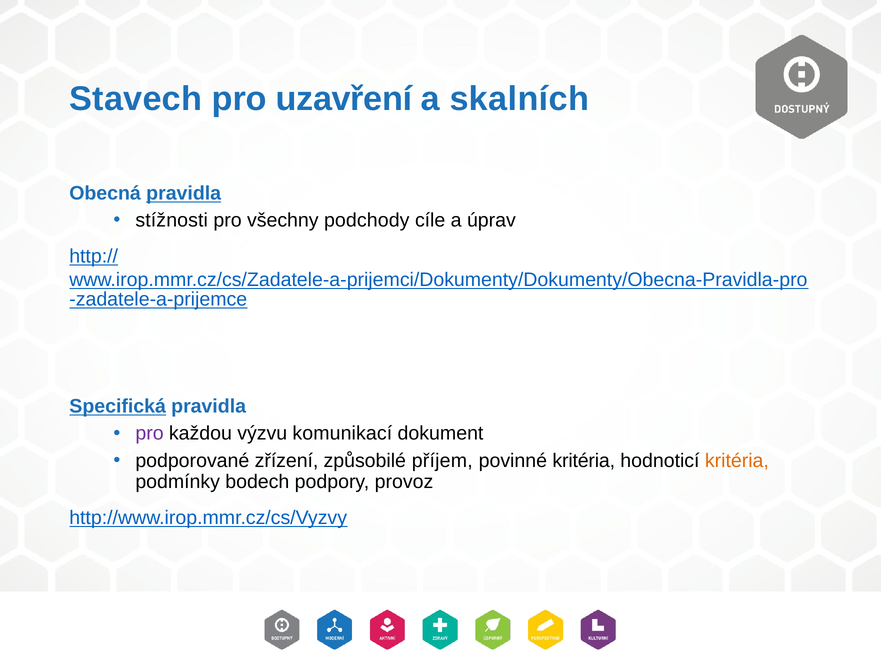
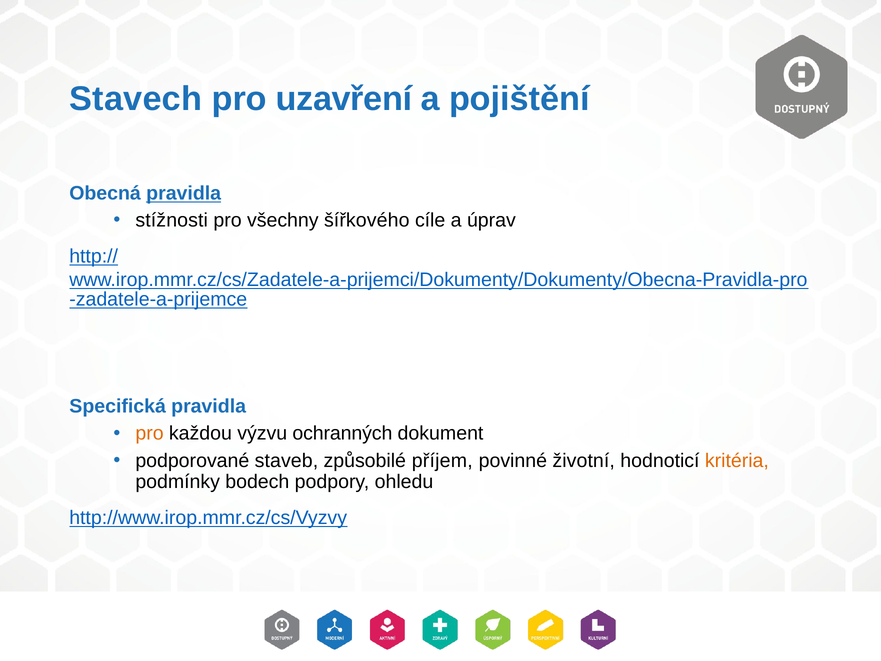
skalních: skalních -> pojištění (519, 99)
podchody: podchody -> šířkového (367, 220)
Specifická underline: present -> none (118, 406)
pro colour: purple -> orange (150, 433)
komunikací: komunikací -> ochranných (342, 433)
zřízení: zřízení -> staveb (286, 460)
povinné kritéria: kritéria -> životní (584, 460)
provoz: provoz -> ohledu (404, 481)
